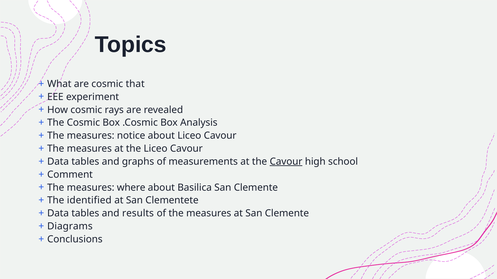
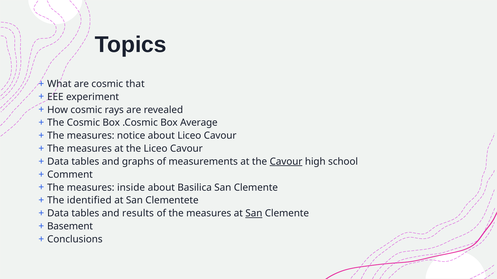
Analysis: Analysis -> Average (199, 123)
where: where -> inside (131, 188)
San underline: none -> present (254, 214)
Diagrams: Diagrams -> Basement (70, 227)
